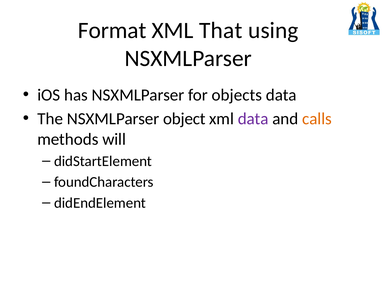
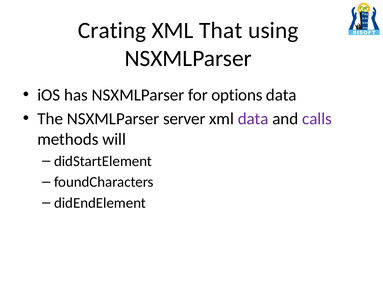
Format: Format -> Crating (112, 30)
objects: objects -> options (237, 95)
object: object -> server (184, 119)
calls colour: orange -> purple (317, 119)
